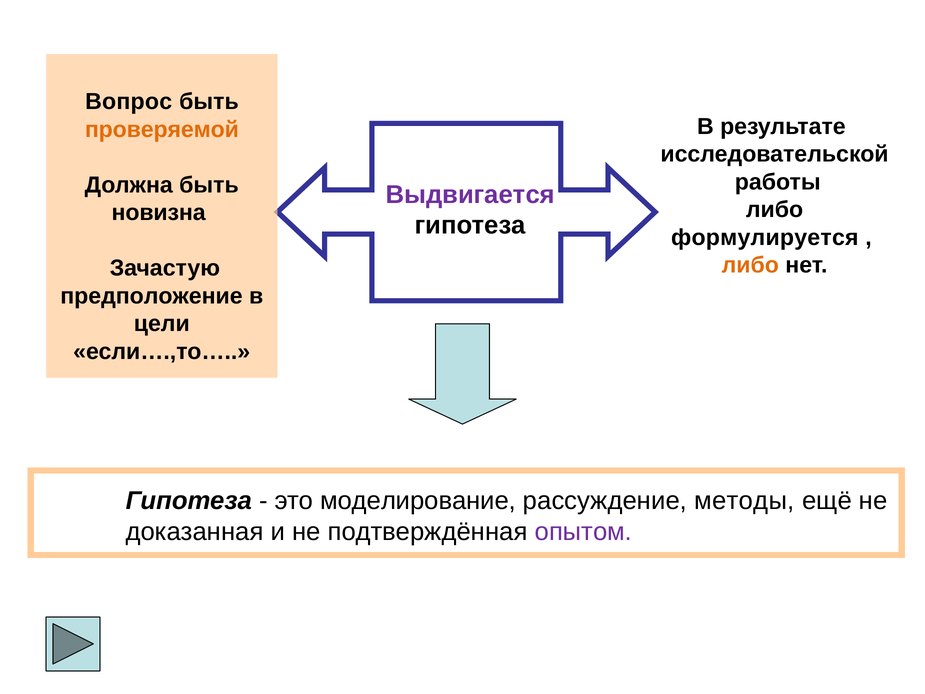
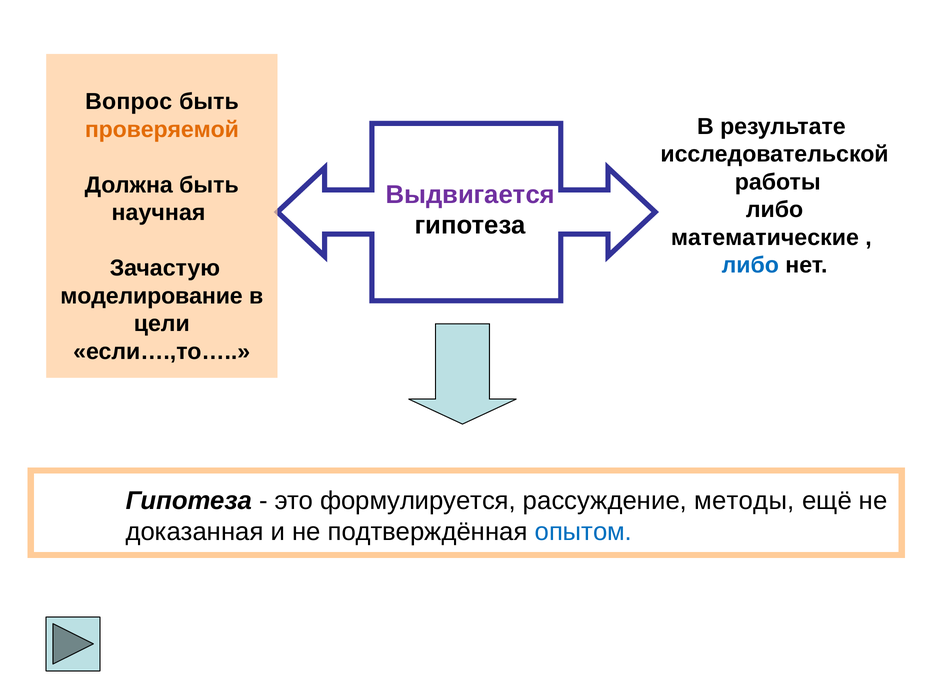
новизна: новизна -> научная (159, 213)
формулируется: формулируется -> математические (765, 237)
либо colour: orange -> blue (750, 265)
предположение: предположение -> моделирование (152, 296)
моделирование: моделирование -> формулируется (418, 501)
опытом colour: purple -> blue (583, 532)
